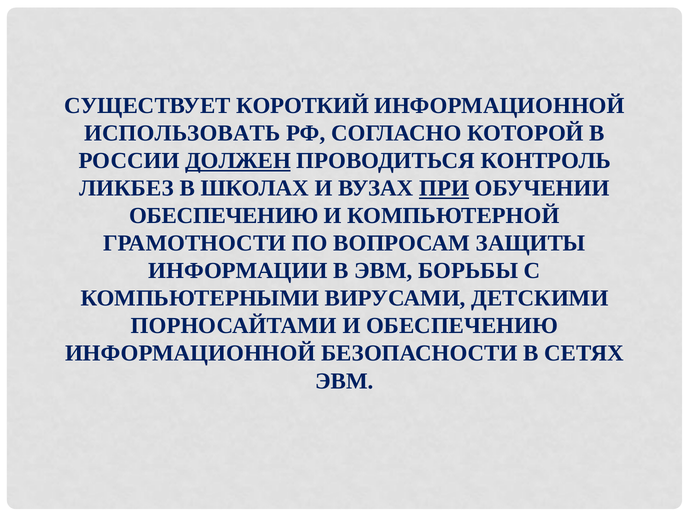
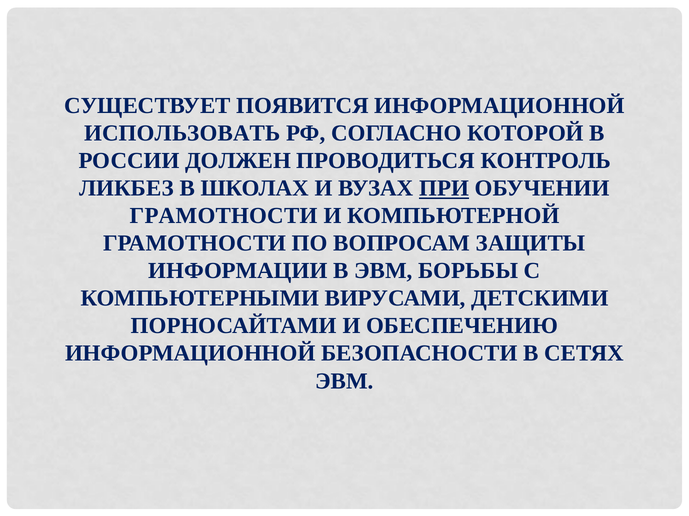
КОРОТКИЙ: КОРОТКИЙ -> ПОЯВИТСЯ (303, 106)
ДОЛЖЕН underline: present -> none (238, 161)
ОБЕСПЕЧЕНИЮ: ОБЕСПЕЧЕНИЮ -> ГРАМОТНОСТИ (224, 216)
